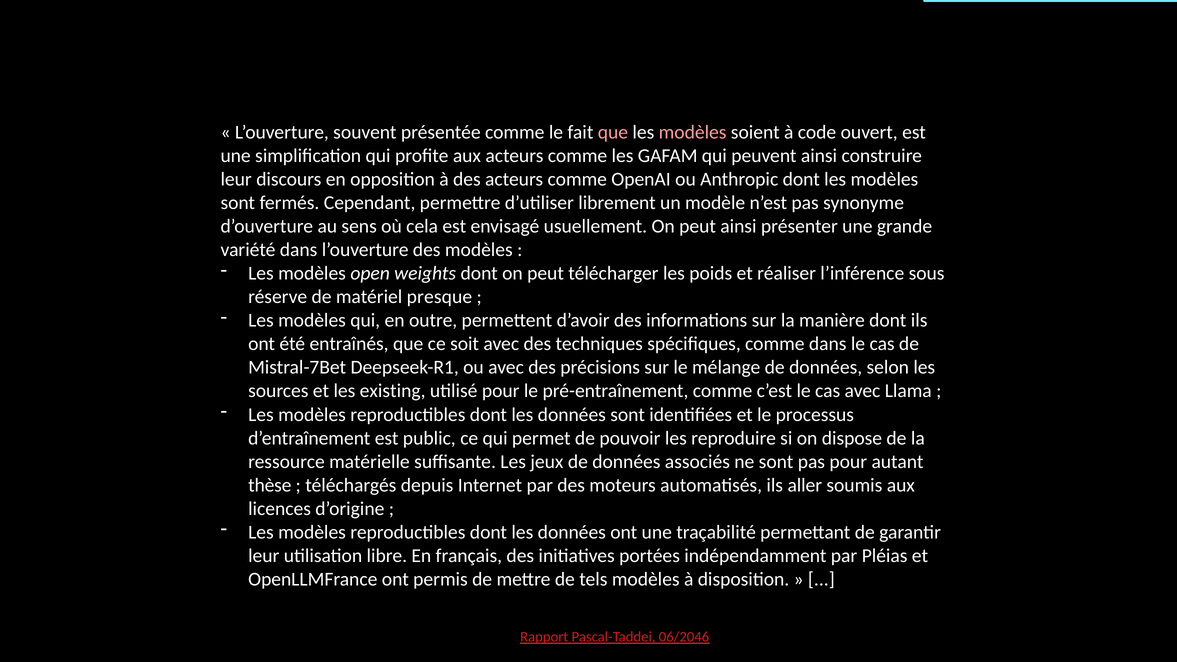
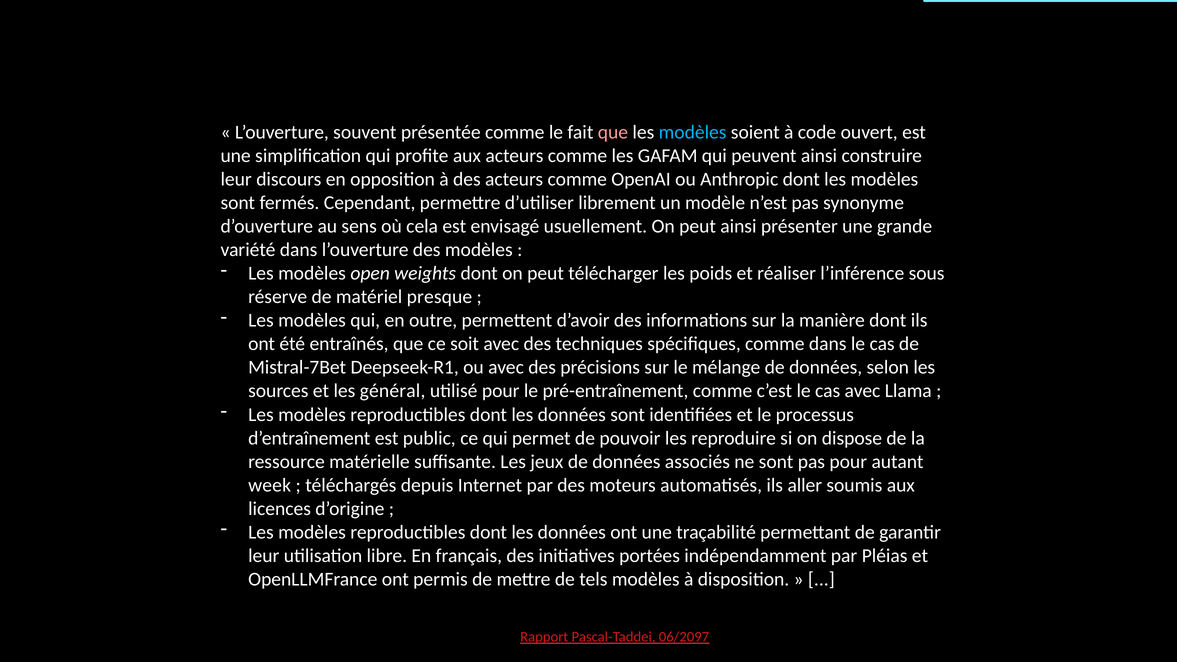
modèles colour: pink -> light blue (693, 132)
existing: existing -> général (393, 391)
thèse: thèse -> week (270, 485)
06/2046: 06/2046 -> 06/2097 (684, 637)
